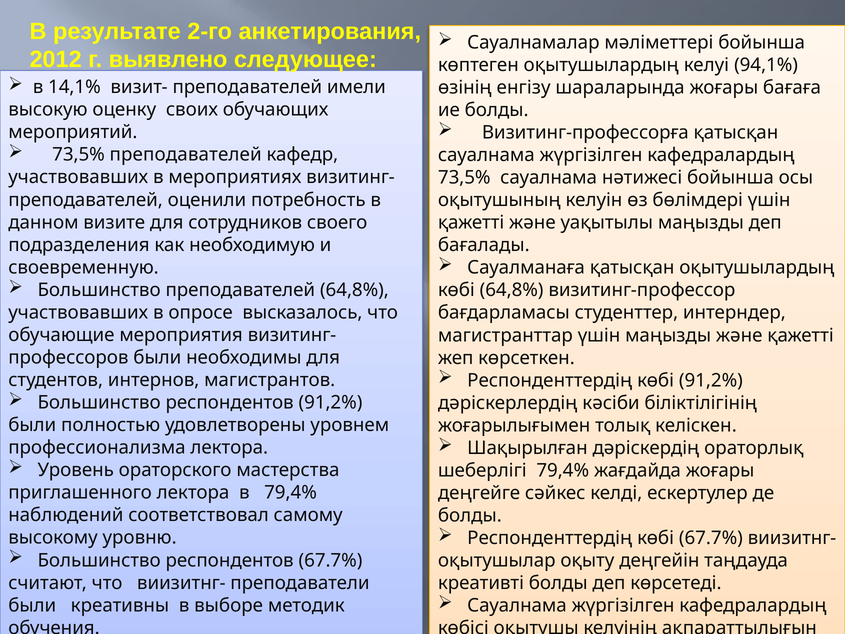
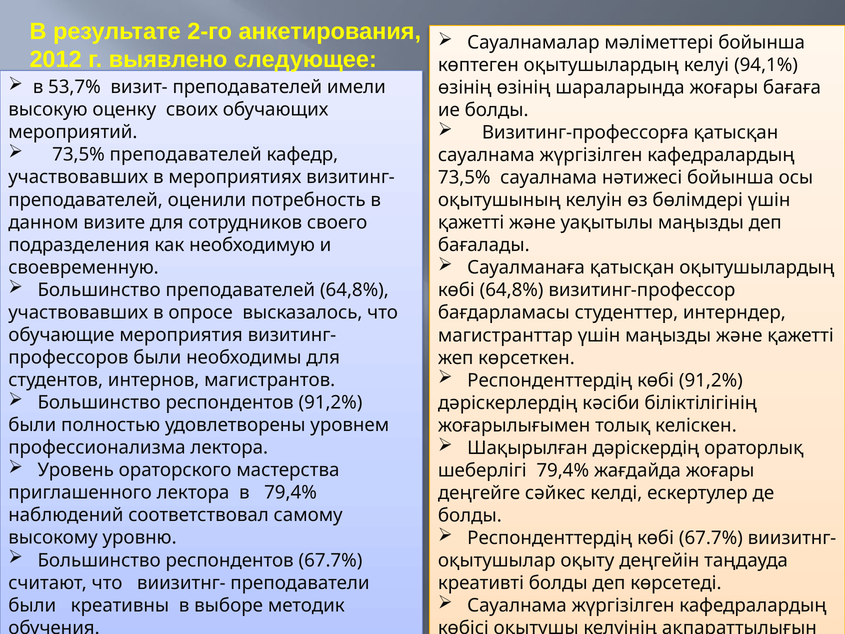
14,1%: 14,1% -> 53,7% (74, 87)
өзінің енгізу: енгізу -> өзінің (524, 87)
